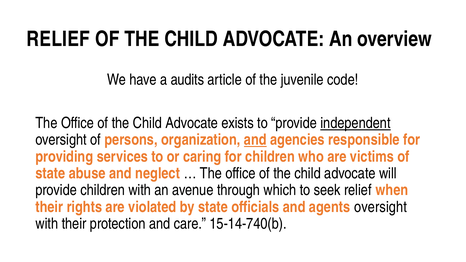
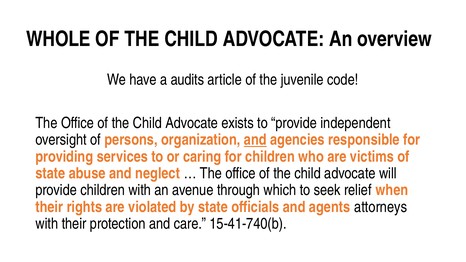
RELIEF: RELIEF -> WHOLE (58, 39)
independent underline: present -> none (356, 123)
agents oversight: oversight -> attorneys (381, 207)
15-14-740(b: 15-14-740(b -> 15-41-740(b (248, 224)
